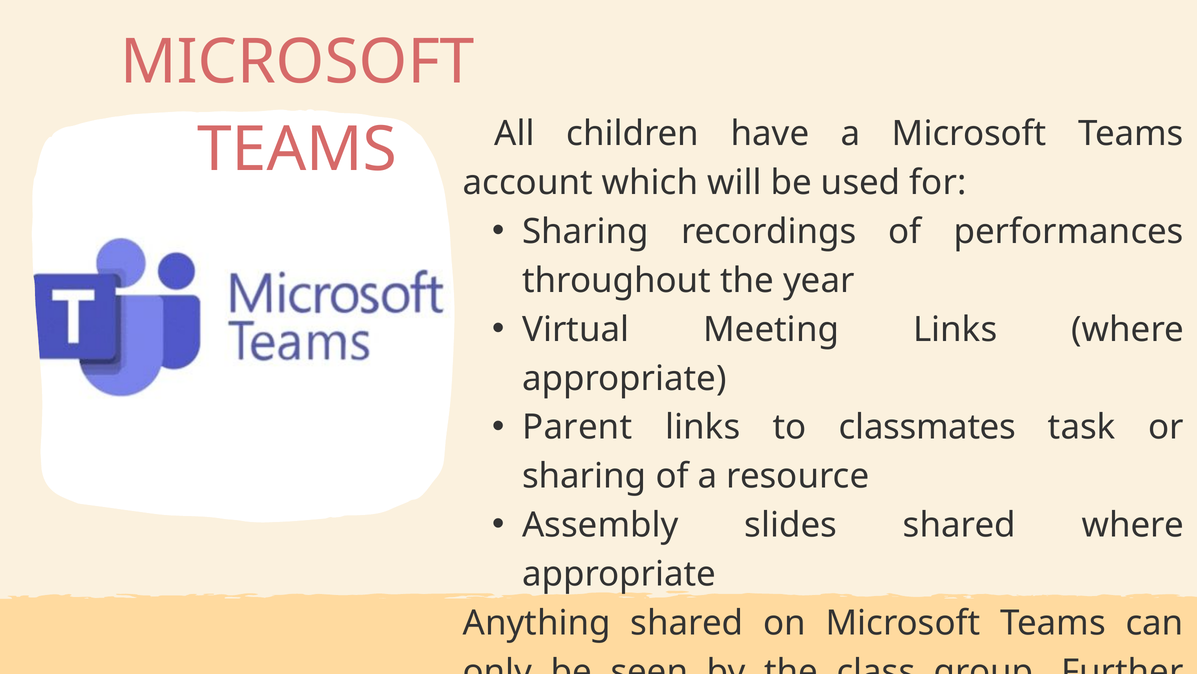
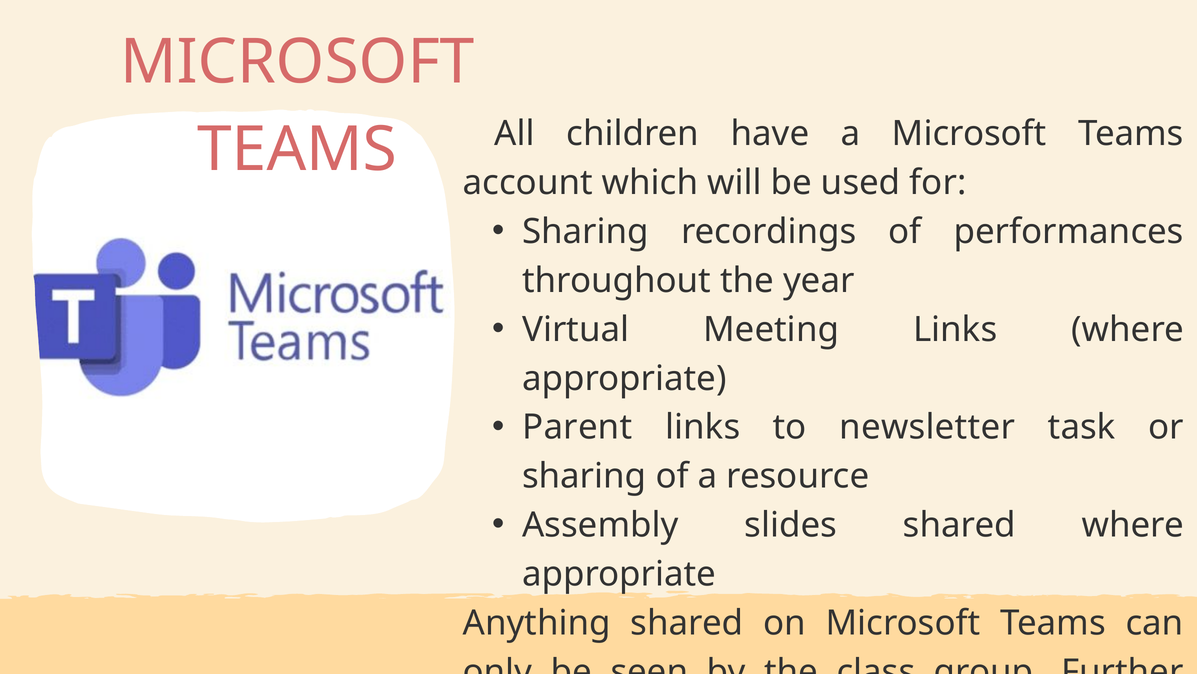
classmates: classmates -> newsletter (927, 427)
